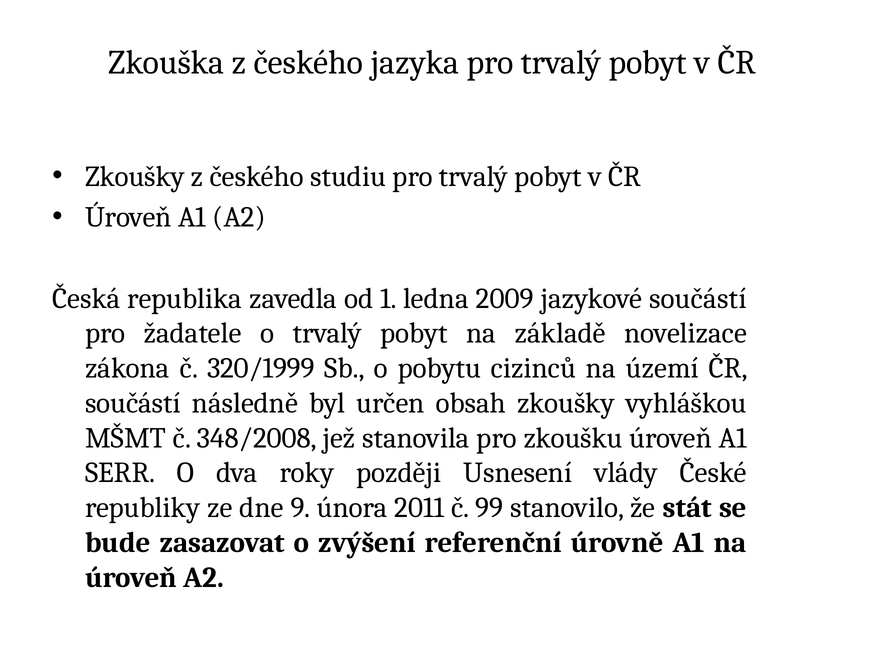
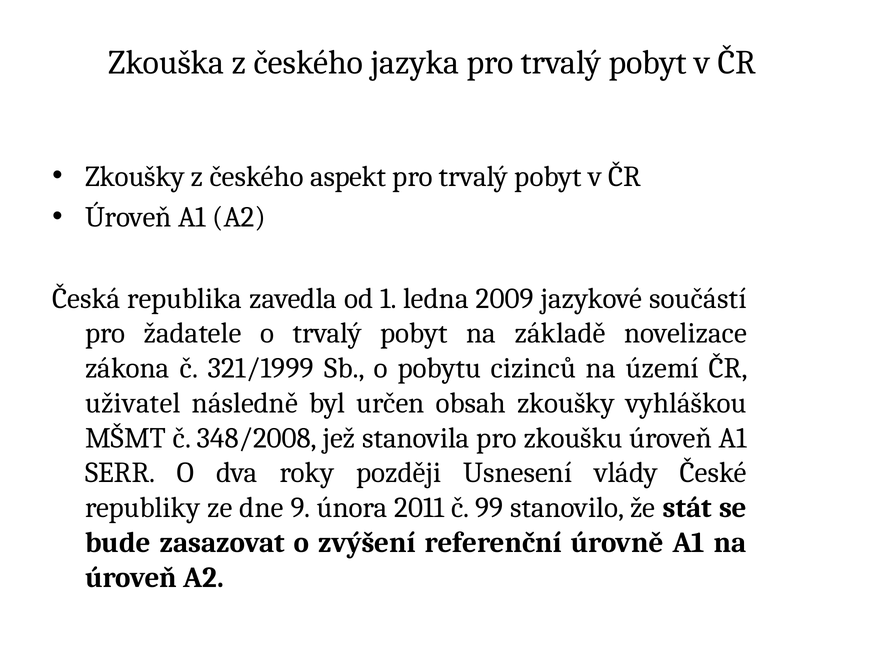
studiu: studiu -> aspekt (348, 176)
320/1999: 320/1999 -> 321/1999 (261, 368)
součástí: součástí -> uživatel (133, 403)
